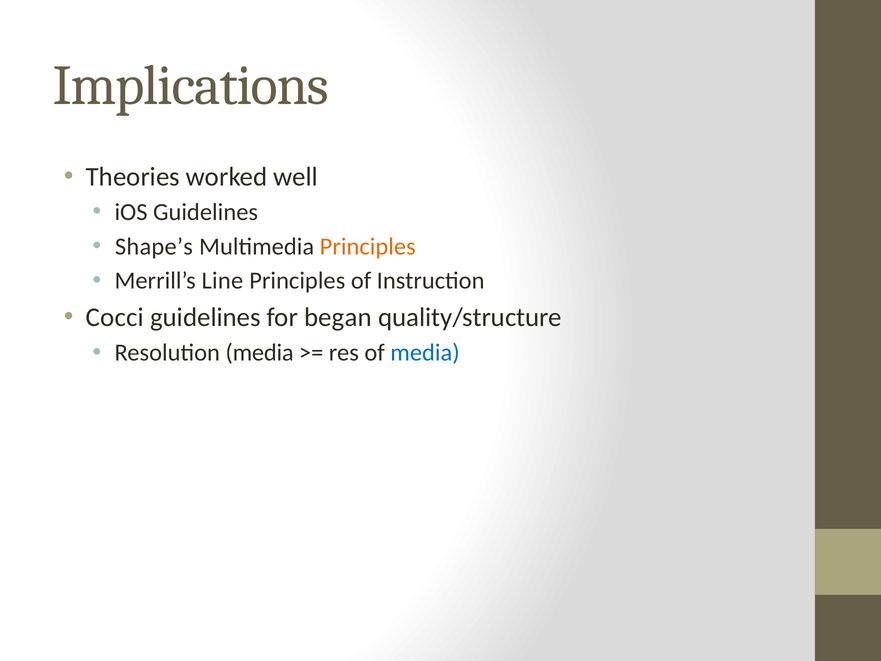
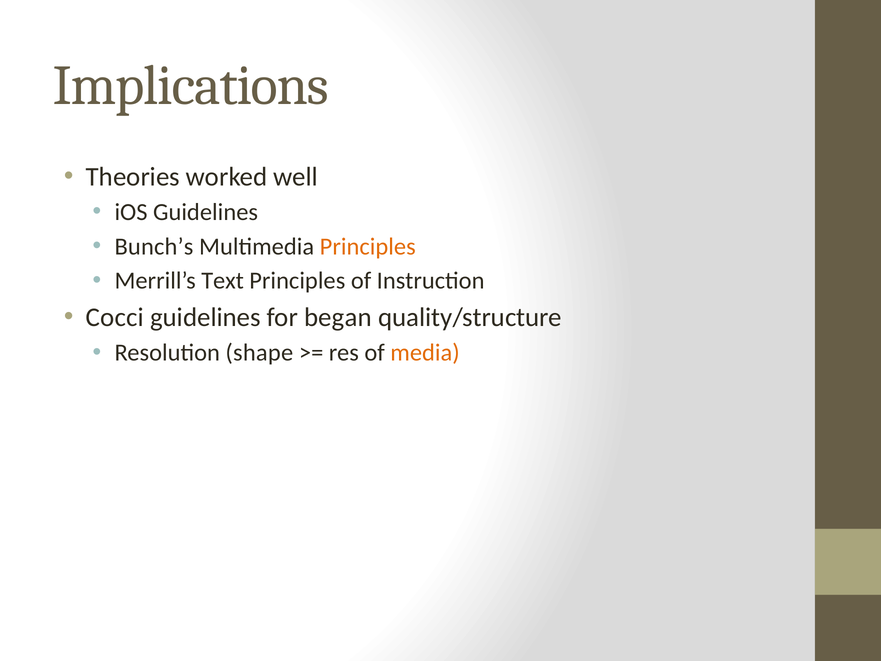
Shape’s: Shape’s -> Bunch’s (154, 246)
Line: Line -> Text (223, 281)
Resolution media: media -> shape (259, 353)
media colour: blue -> orange (425, 353)
